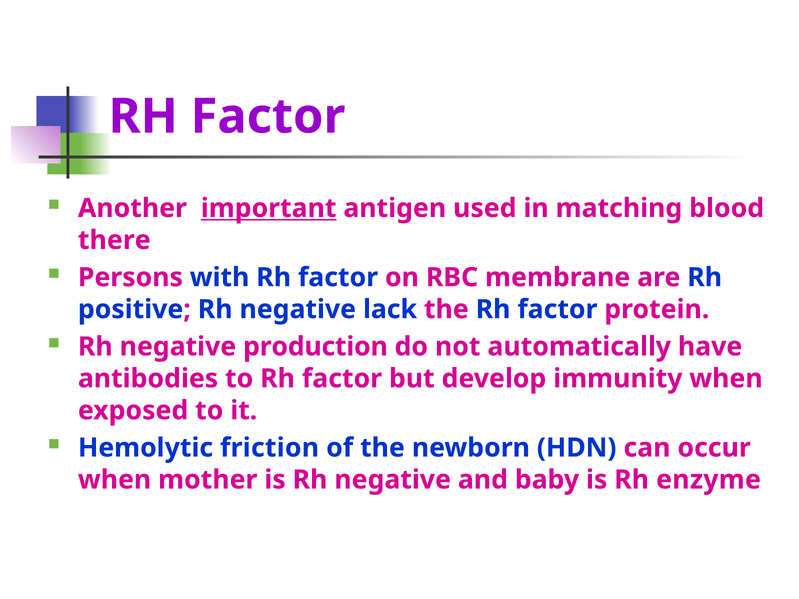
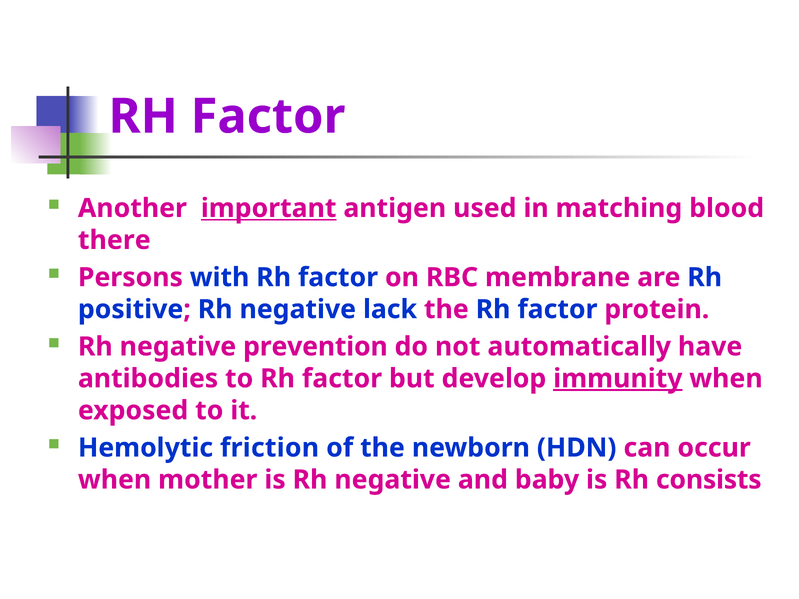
production: production -> prevention (315, 347)
immunity underline: none -> present (618, 379)
enzyme: enzyme -> consists (709, 480)
